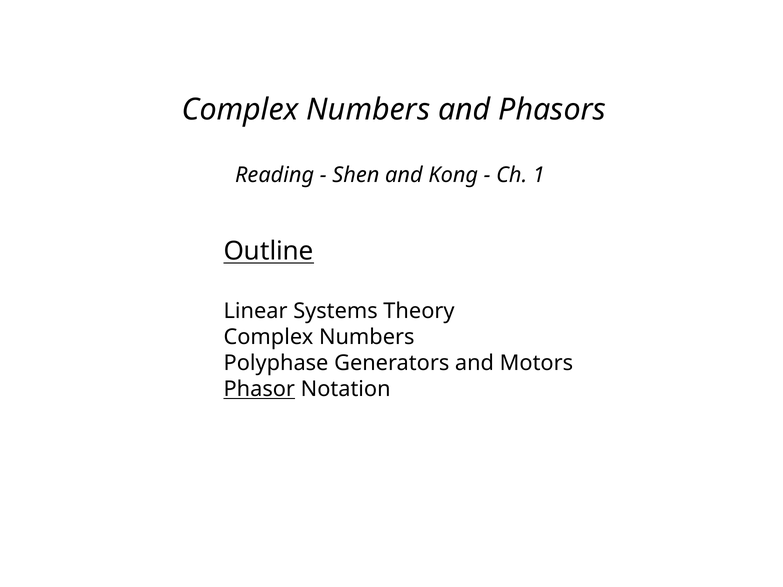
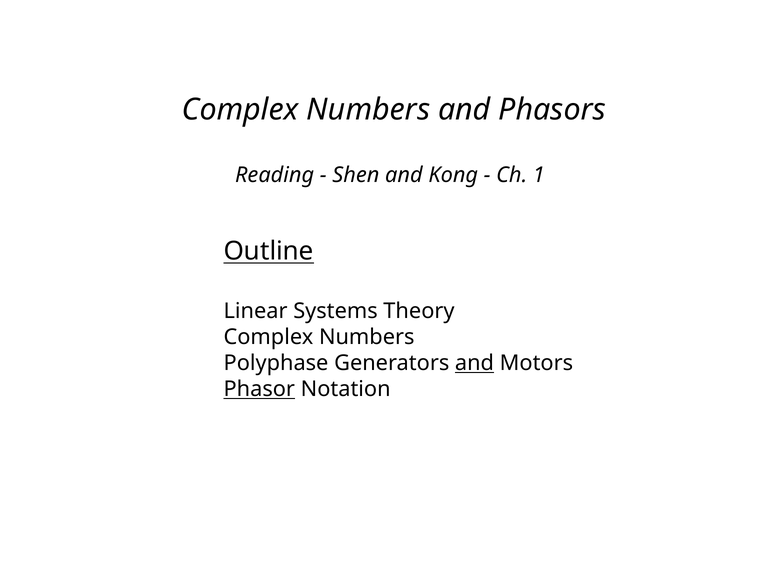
and underline: none -> present (474, 363)
